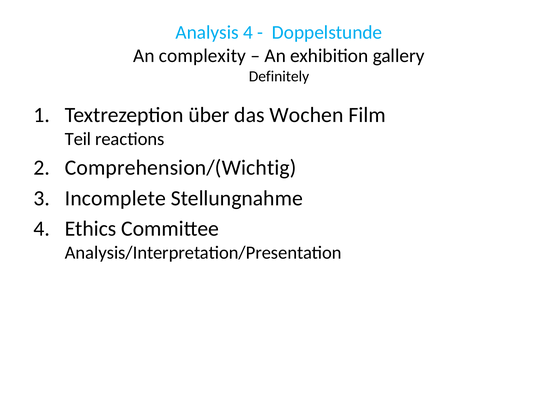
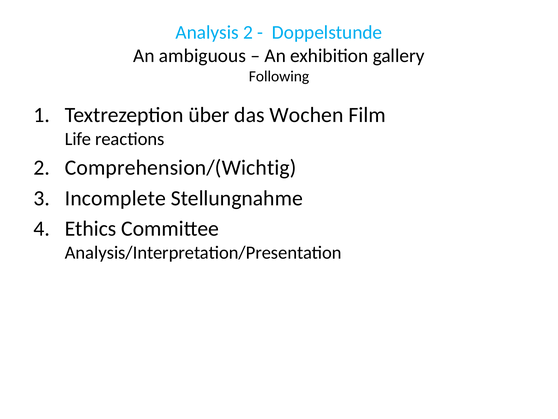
Analysis 4: 4 -> 2 (248, 33)
complexity: complexity -> ambiguous (202, 56)
Definitely: Definitely -> Following (279, 76)
Teil: Teil -> Life (78, 139)
